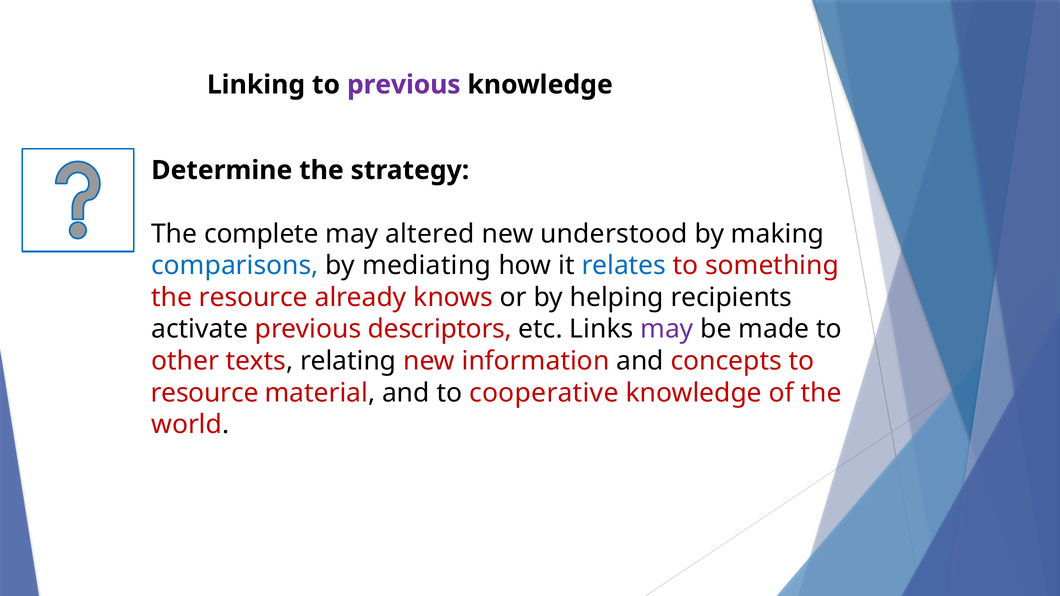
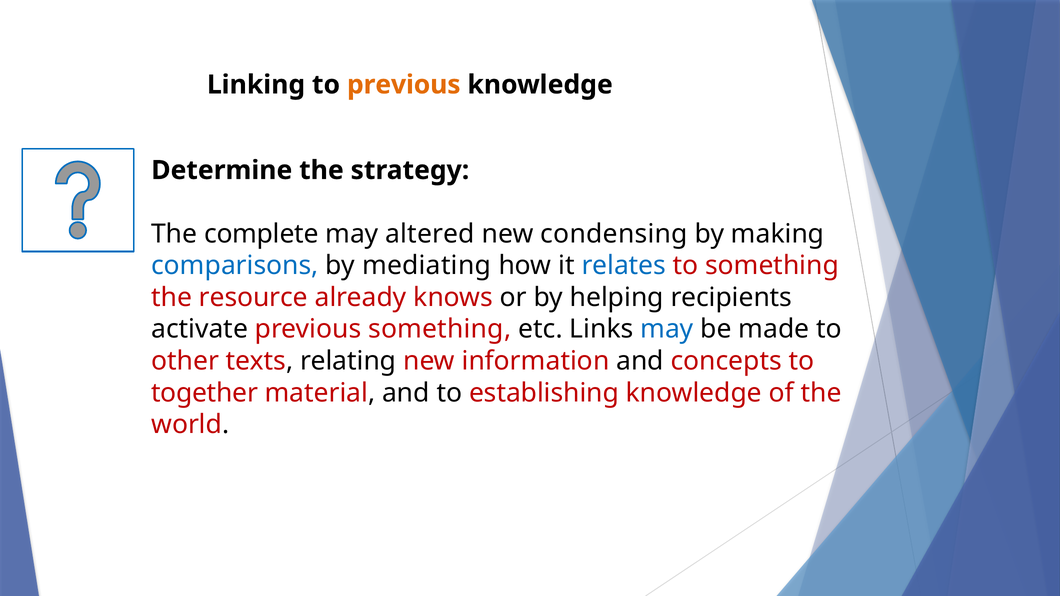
previous colour: purple -> orange (404, 85)
understood: understood -> condensing (614, 234)
previous descriptors: descriptors -> something (440, 329)
may colour: purple -> blue (667, 329)
resource: resource -> together (205, 393)
cooperative: cooperative -> establishing (544, 393)
